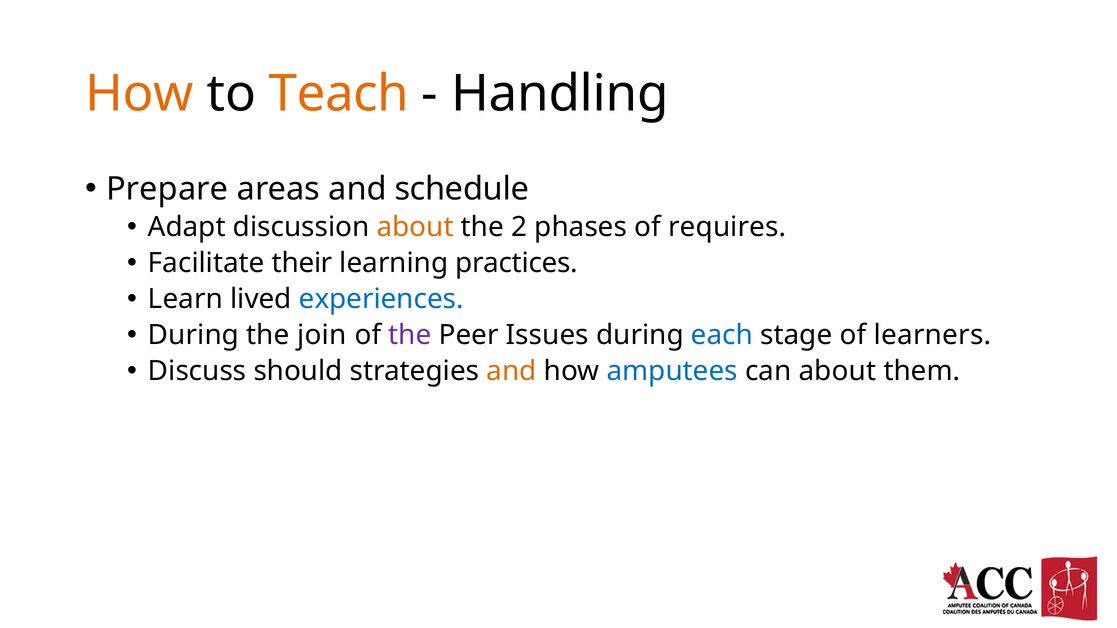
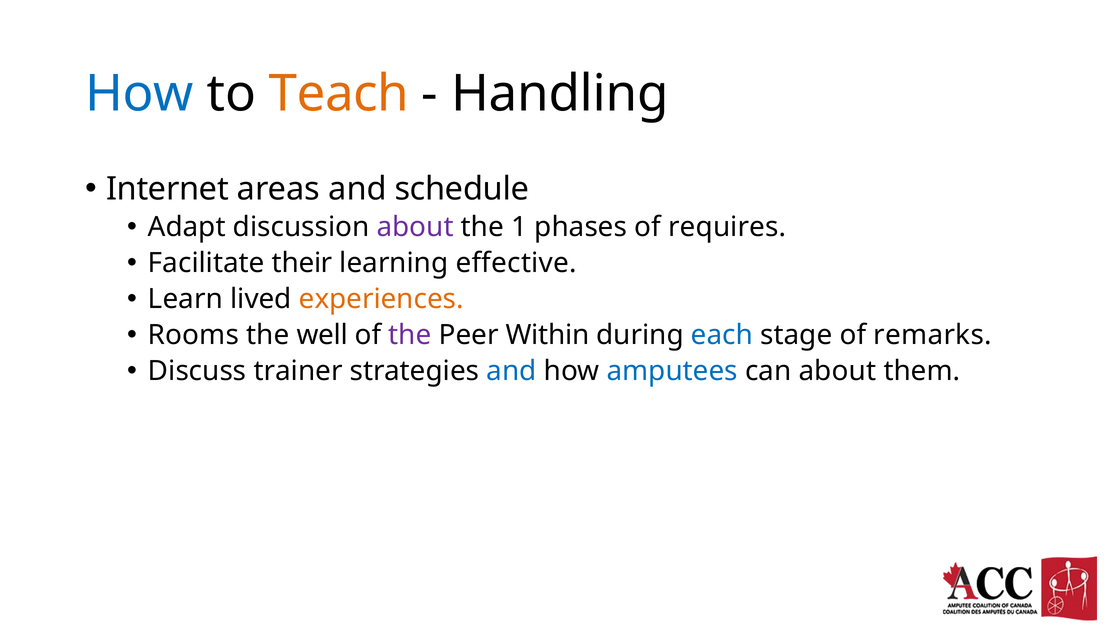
How colour: orange -> blue (139, 94)
Prepare: Prepare -> Internet (167, 189)
about colour: orange -> purple (415, 227)
2: 2 -> 1 (519, 227)
practices: practices -> effective (516, 263)
experiences colour: blue -> orange (381, 299)
During: During -> Rooms (193, 335)
join: join -> well (322, 335)
Issues: Issues -> Within (548, 335)
learners: learners -> remarks (933, 335)
should: should -> trainer (298, 371)
and colour: orange -> blue (512, 371)
